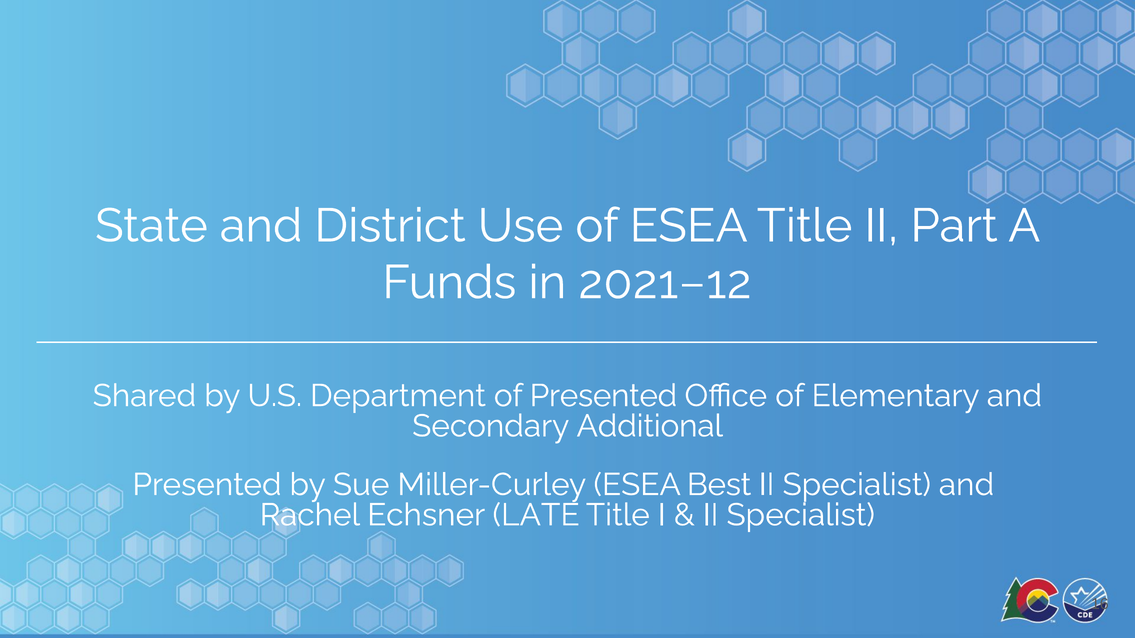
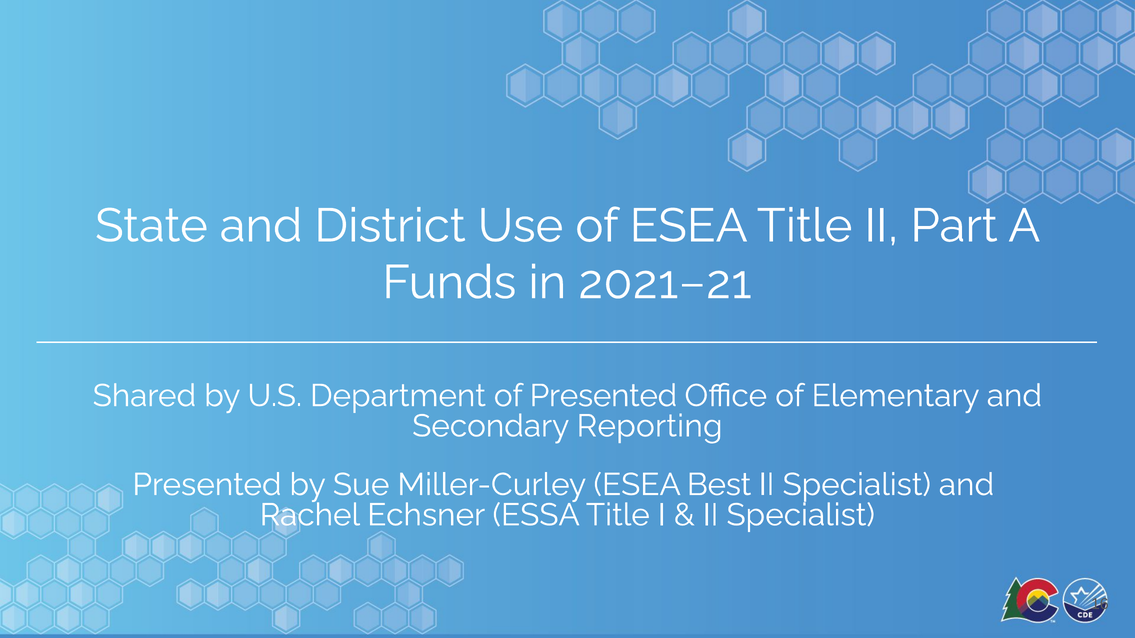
2021–12: 2021–12 -> 2021–21 (665, 283)
Additional: Additional -> Reporting (650, 426)
LATE: LATE -> ESSA (536, 515)
